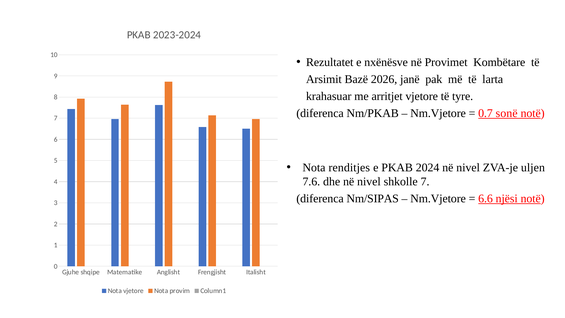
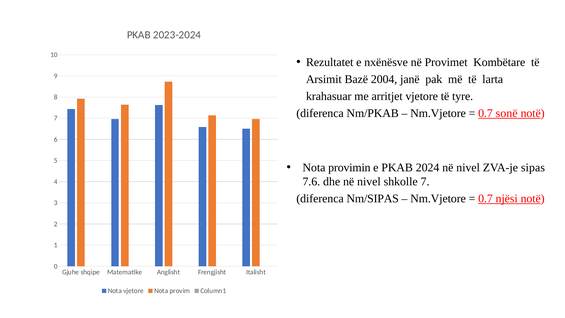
2026: 2026 -> 2004 (384, 79)
renditjes: renditjes -> provimin (349, 167)
uljen: uljen -> sipas (533, 167)
6.6: 6.6 -> 0.7 (486, 198)
